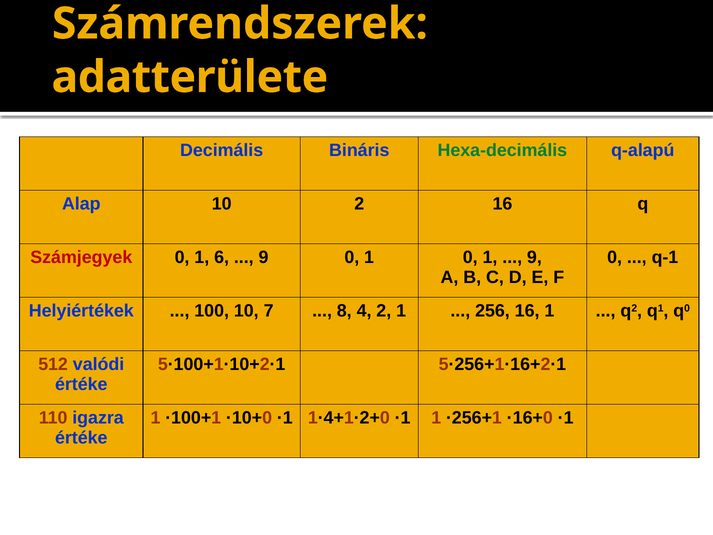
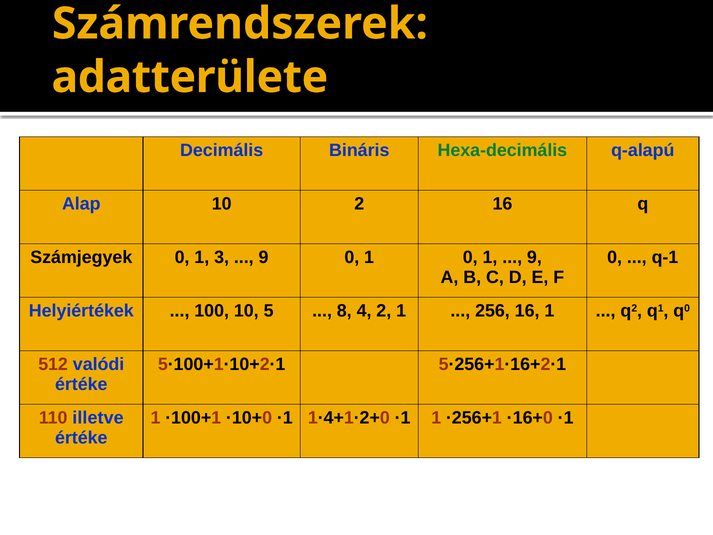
Számjegyek colour: red -> black (81, 257)
6: 6 -> 3 (222, 257)
7: 7 -> 5 (269, 311)
igazra: igazra -> illetve (98, 418)
